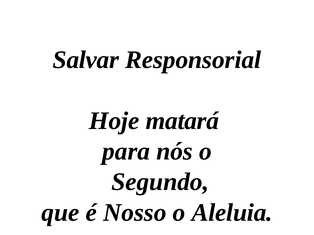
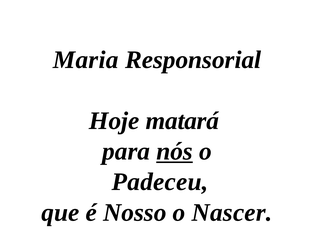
Salvar: Salvar -> Maria (86, 60)
nós underline: none -> present (175, 152)
Segundo: Segundo -> Padeceu (160, 182)
Aleluia: Aleluia -> Nascer (232, 213)
